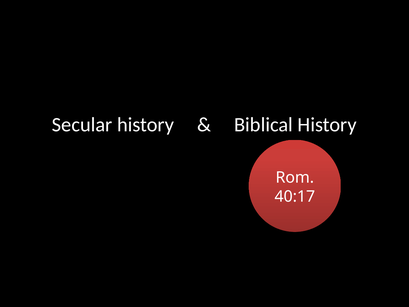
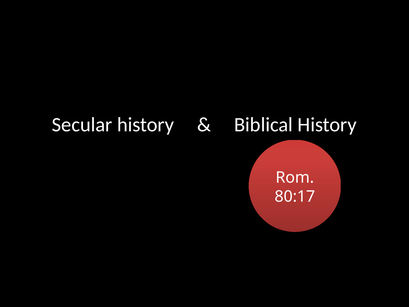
40:17: 40:17 -> 80:17 (295, 196)
